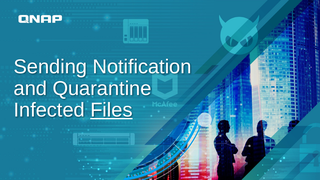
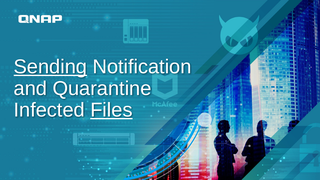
Sending underline: none -> present (50, 67)
